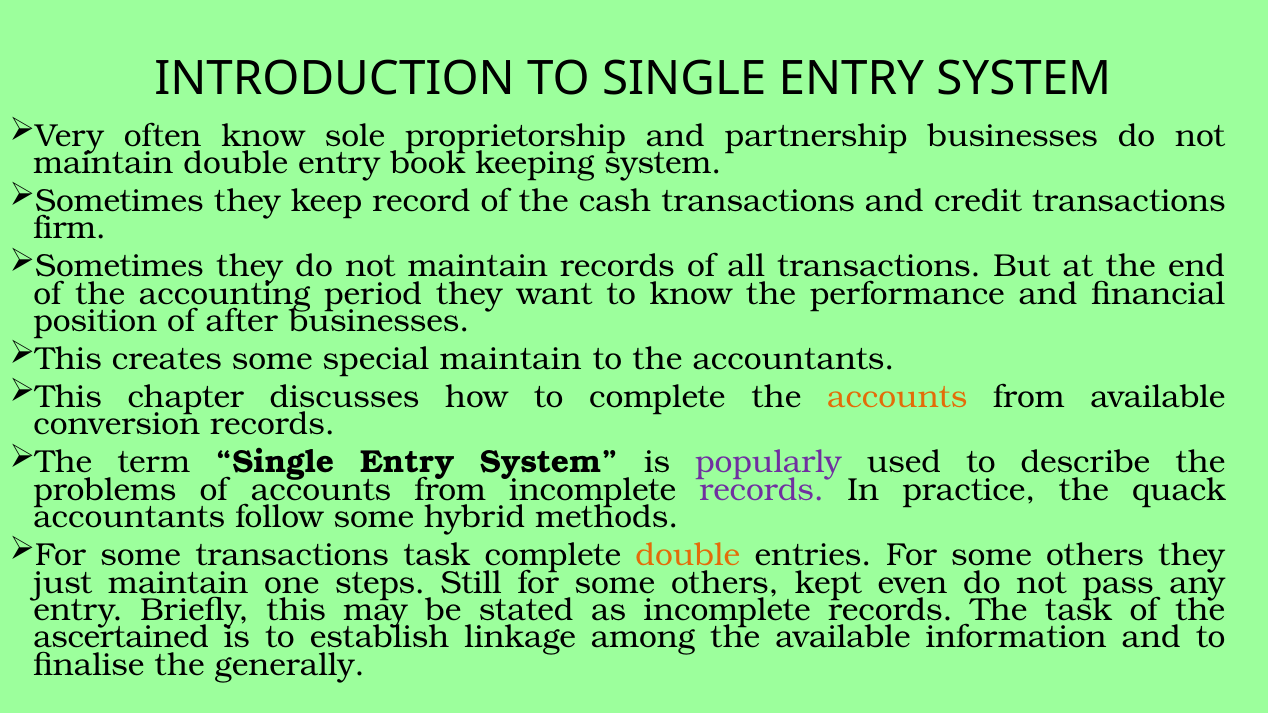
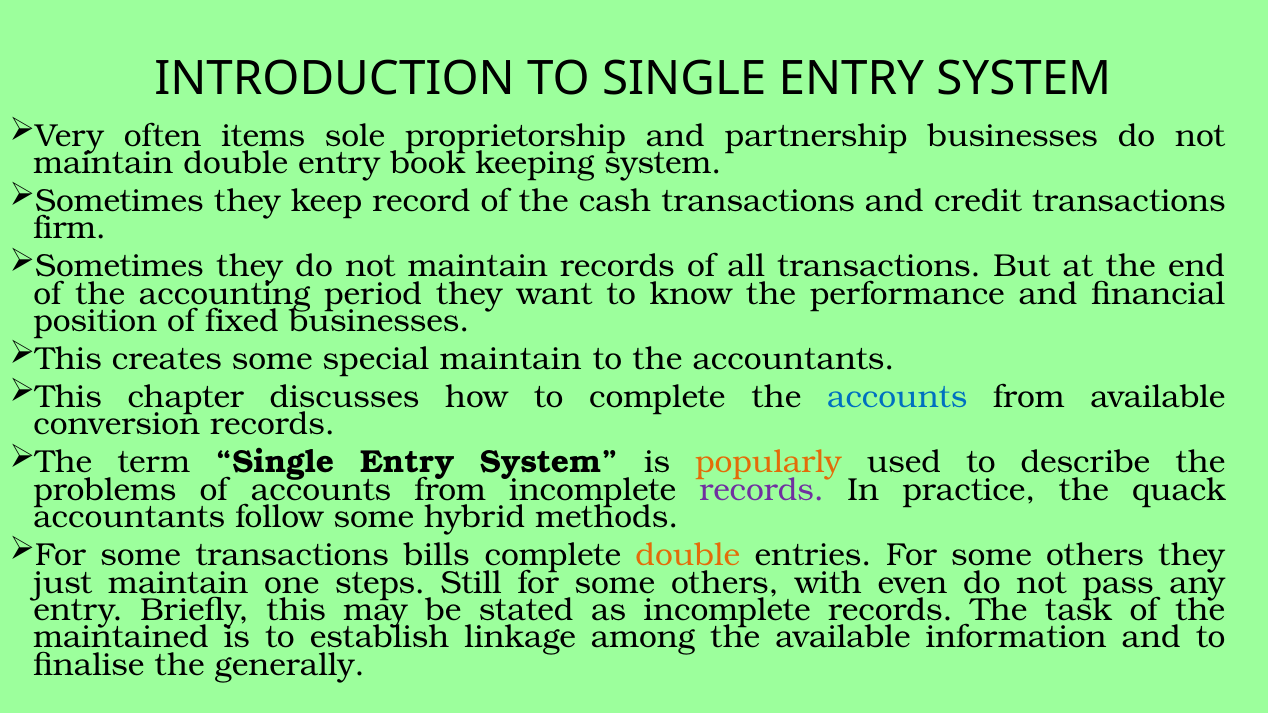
often know: know -> items (263, 136)
after: after -> fixed (242, 321)
accounts colour: orange -> blue (897, 397)
popularly colour: purple -> orange (768, 463)
transactions task: task -> bills (437, 555)
kept: kept -> with (828, 583)
ascertained: ascertained -> maintained (121, 638)
